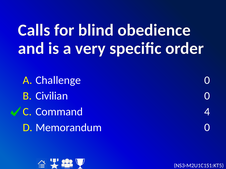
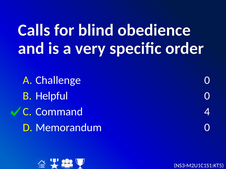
Civilian: Civilian -> Helpful (52, 96)
